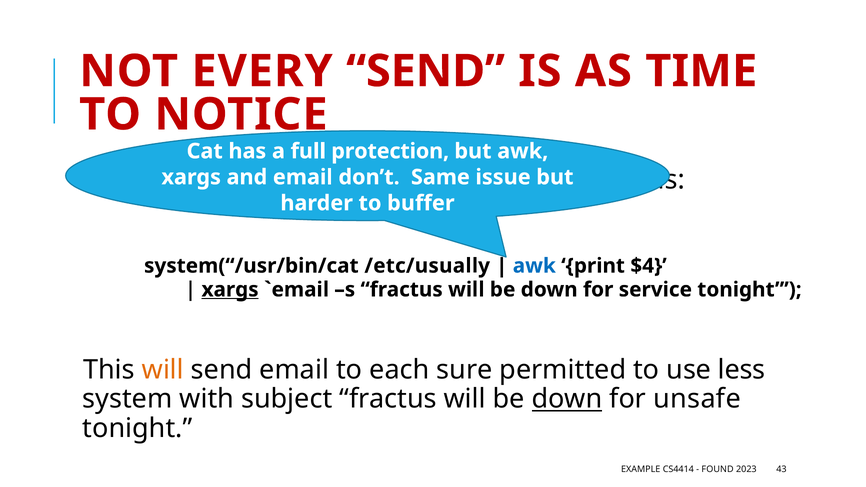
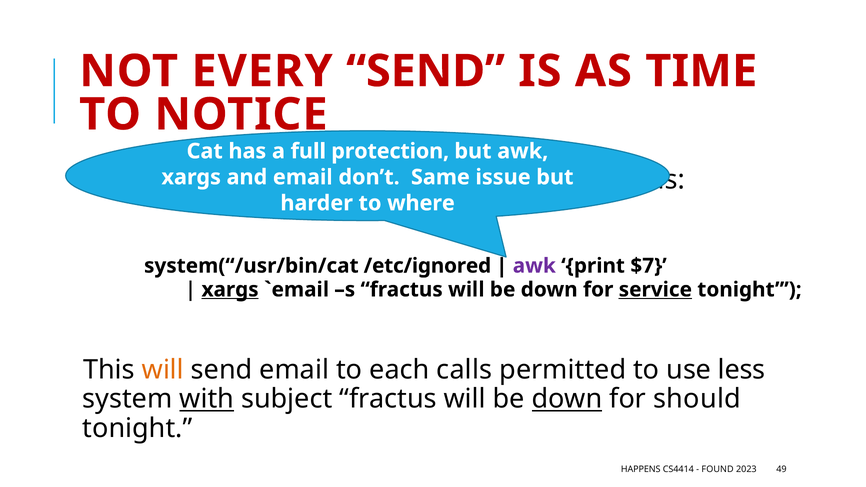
buffer: buffer -> where (421, 203)
/etc/usually: /etc/usually -> /etc/ignored (427, 266)
awk colour: blue -> purple (534, 266)
$4: $4 -> $7 (649, 266)
service underline: none -> present (655, 290)
sure: sure -> calls (464, 370)
with underline: none -> present (207, 399)
unsafe: unsafe -> should (697, 399)
EXAMPLE: EXAMPLE -> HAPPENS (641, 469)
43: 43 -> 49 (781, 469)
